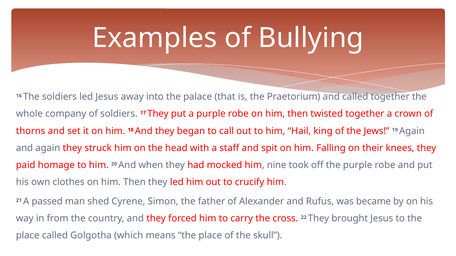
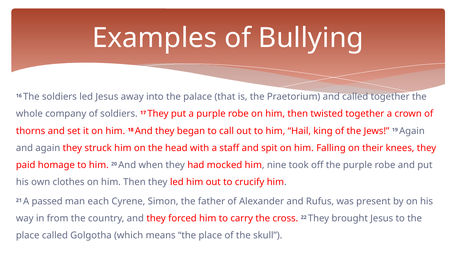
shed: shed -> each (98, 202)
became: became -> present (373, 202)
